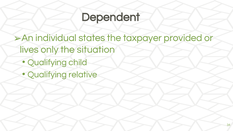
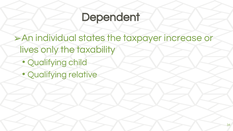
provided: provided -> increase (183, 38)
situation: situation -> taxability (96, 50)
